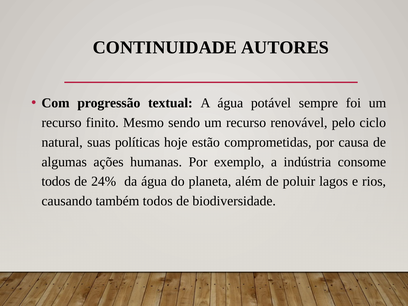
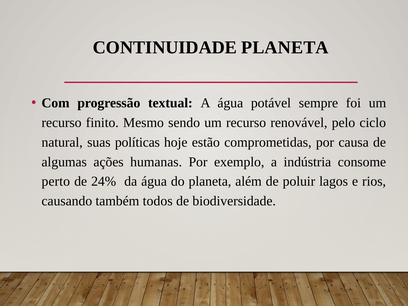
CONTINUIDADE AUTORES: AUTORES -> PLANETA (285, 48)
todos: todos -> perto (56, 181)
